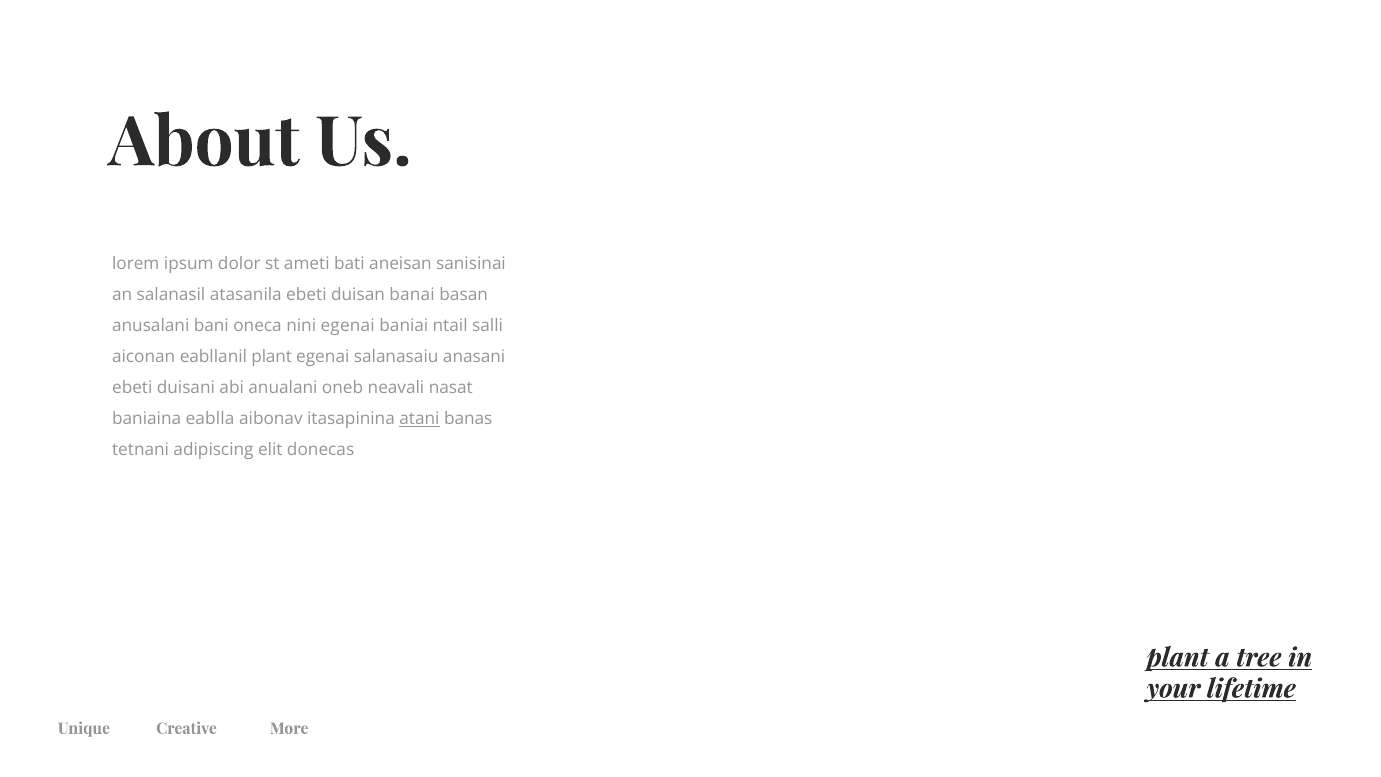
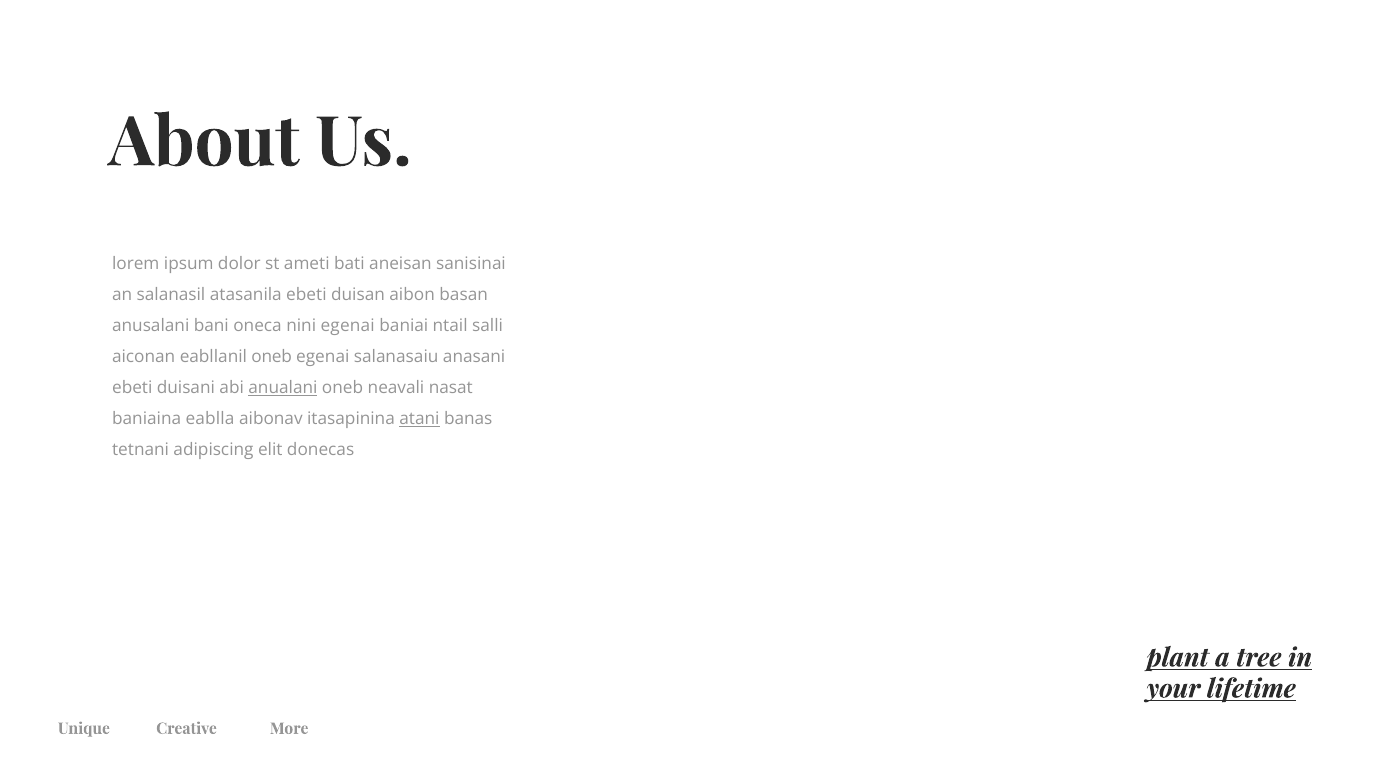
banai: banai -> aibon (412, 295)
eabllanil plant: plant -> oneb (272, 357)
anualani underline: none -> present (283, 388)
